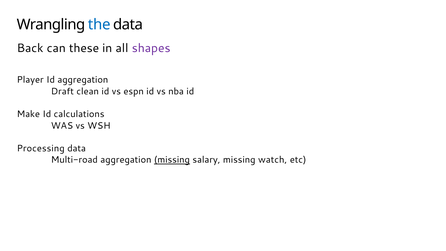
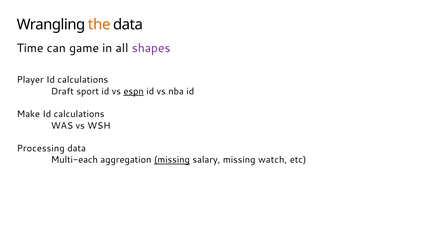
the colour: blue -> orange (99, 25)
Back: Back -> Time (30, 48)
these: these -> game (84, 48)
Player Id aggregation: aggregation -> calculations (83, 80)
clean: clean -> sport (88, 91)
espn underline: none -> present (134, 91)
Multi-road: Multi-road -> Multi-each (74, 160)
